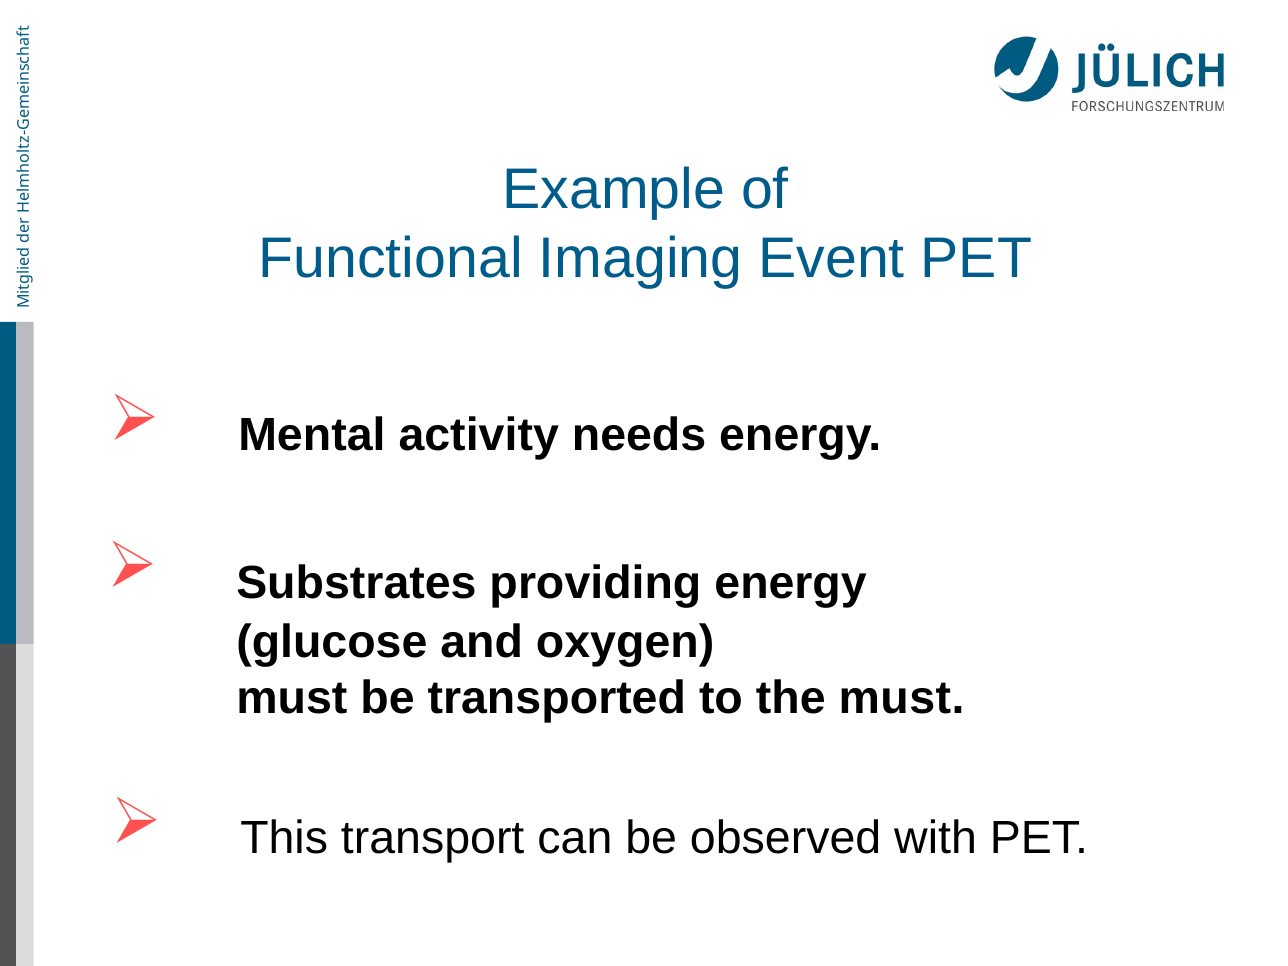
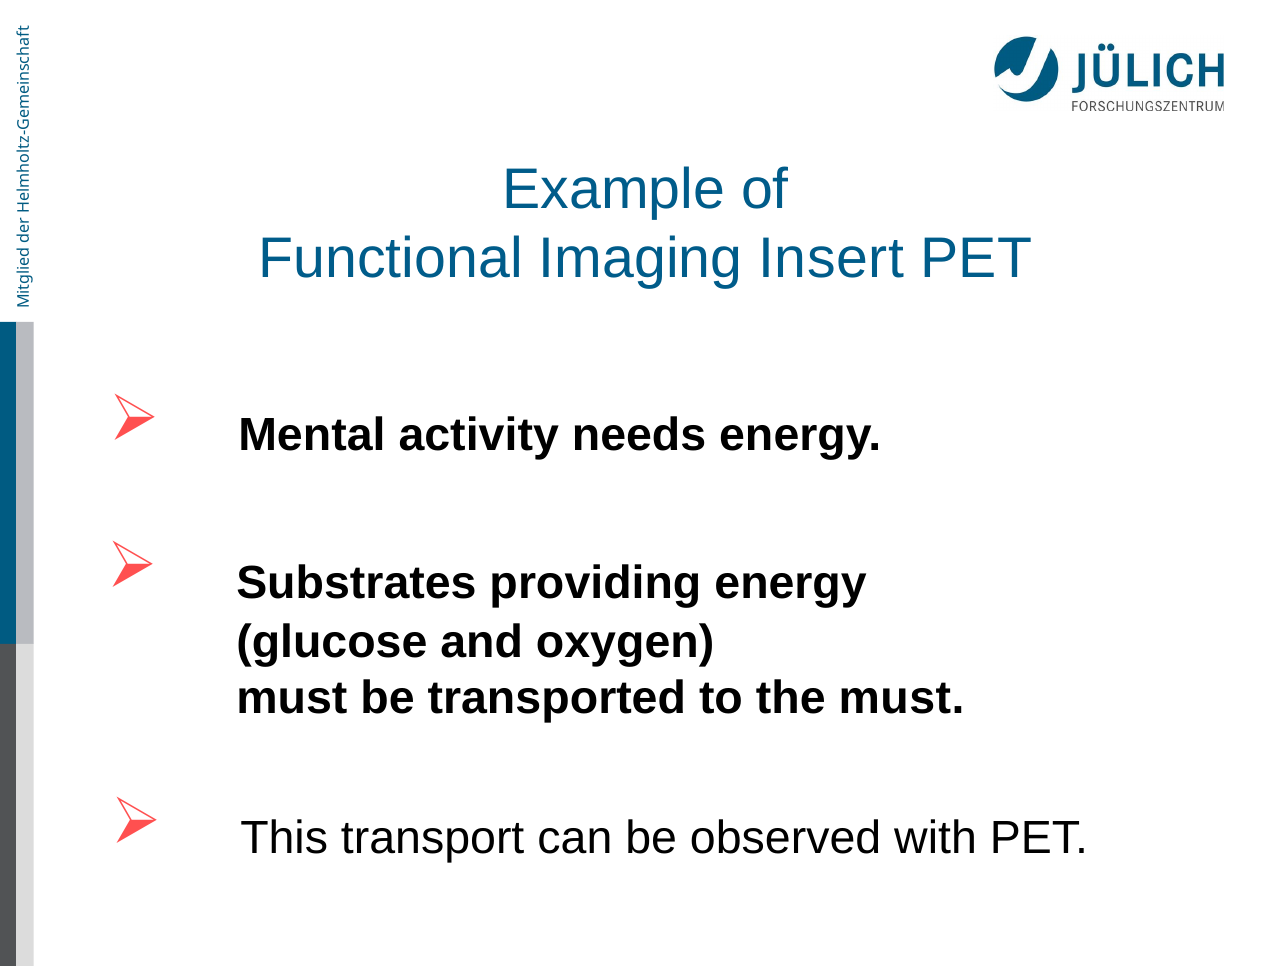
Event: Event -> Insert (831, 259)
